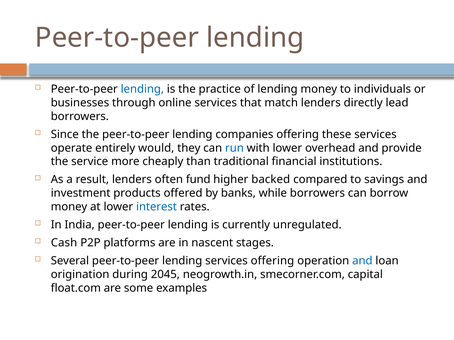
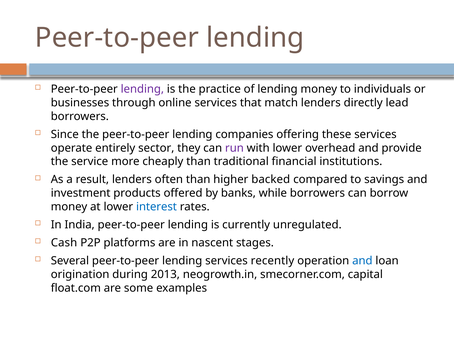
lending colour: blue -> purple (142, 89)
would: would -> sector (156, 148)
run colour: blue -> purple (234, 148)
often fund: fund -> than (198, 180)
services offering: offering -> recently (272, 261)
2045: 2045 -> 2013 (165, 275)
